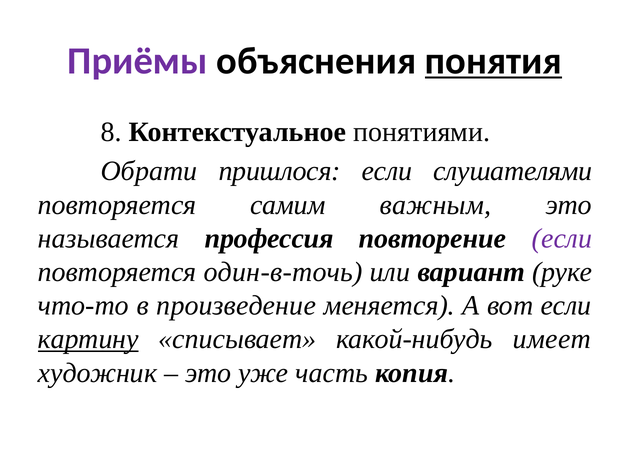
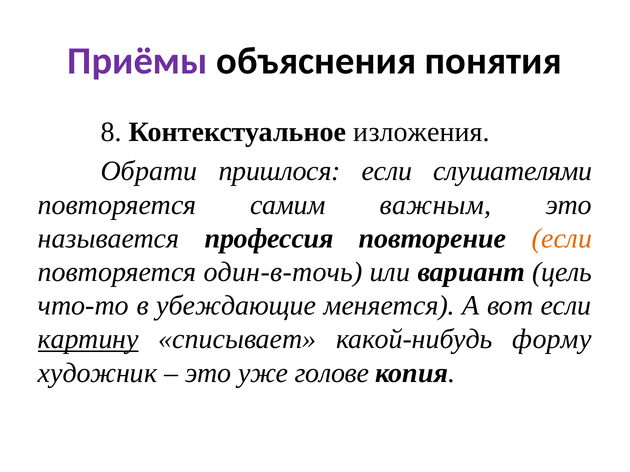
понятия underline: present -> none (493, 61)
понятиями: понятиями -> изложения (422, 132)
если colour: purple -> orange (562, 239)
руке: руке -> цель (562, 272)
произведение: произведение -> убеждающие (236, 306)
имеет: имеет -> форму (552, 340)
часть: часть -> голове (332, 373)
